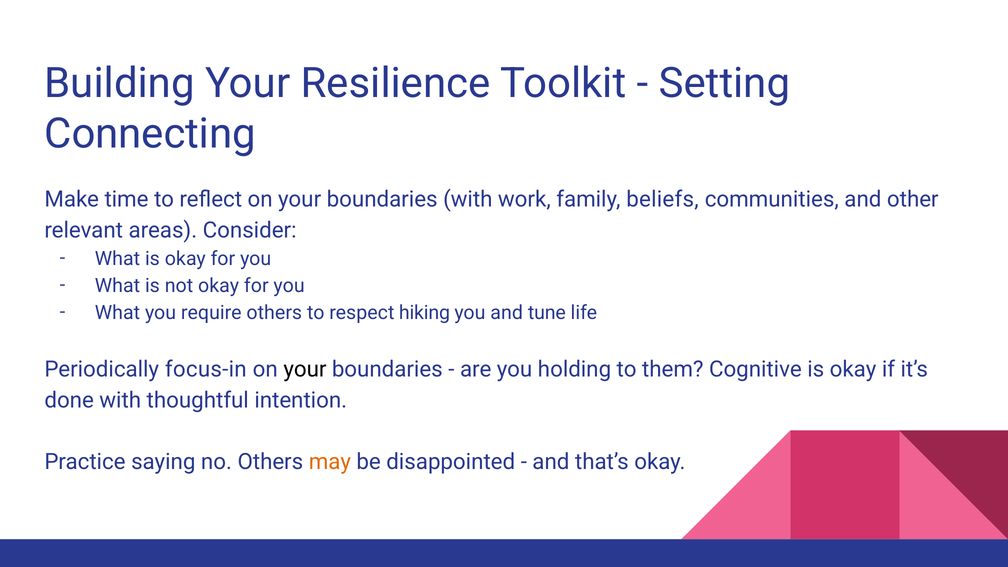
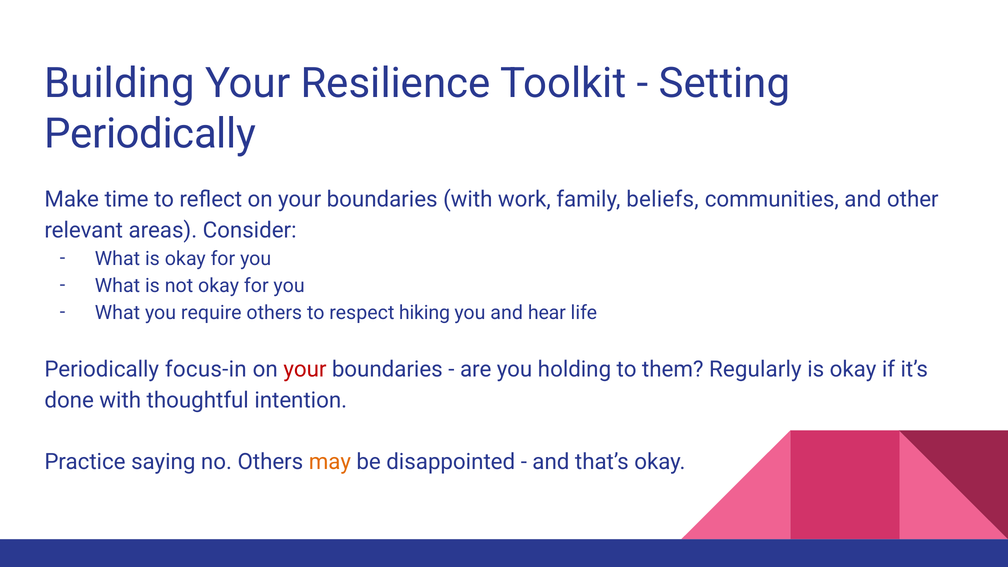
Connecting: Connecting -> Periodically (150, 134)
tune: tune -> hear (547, 313)
your colour: black -> red (305, 369)
Cognitive: Cognitive -> Regularly (755, 369)
